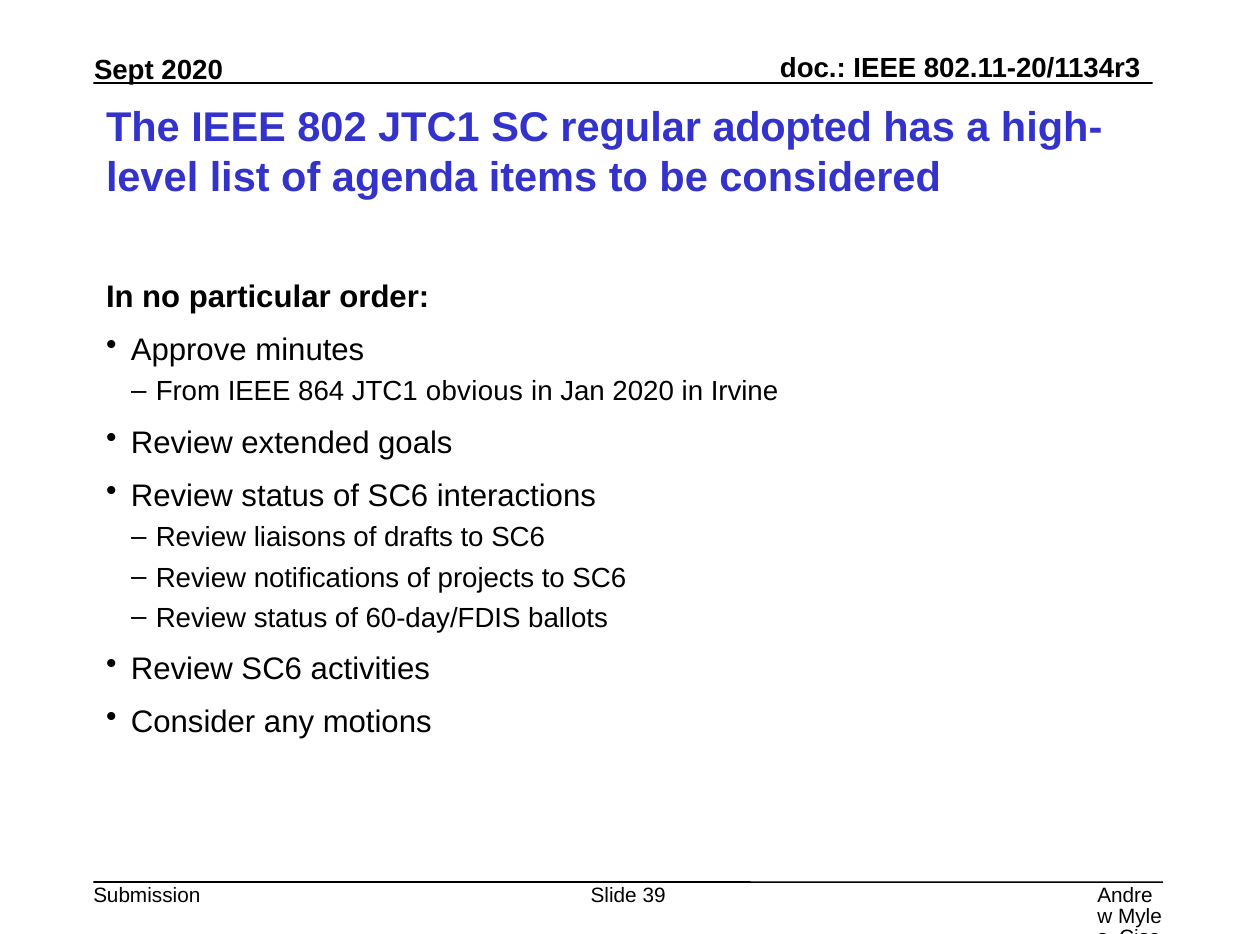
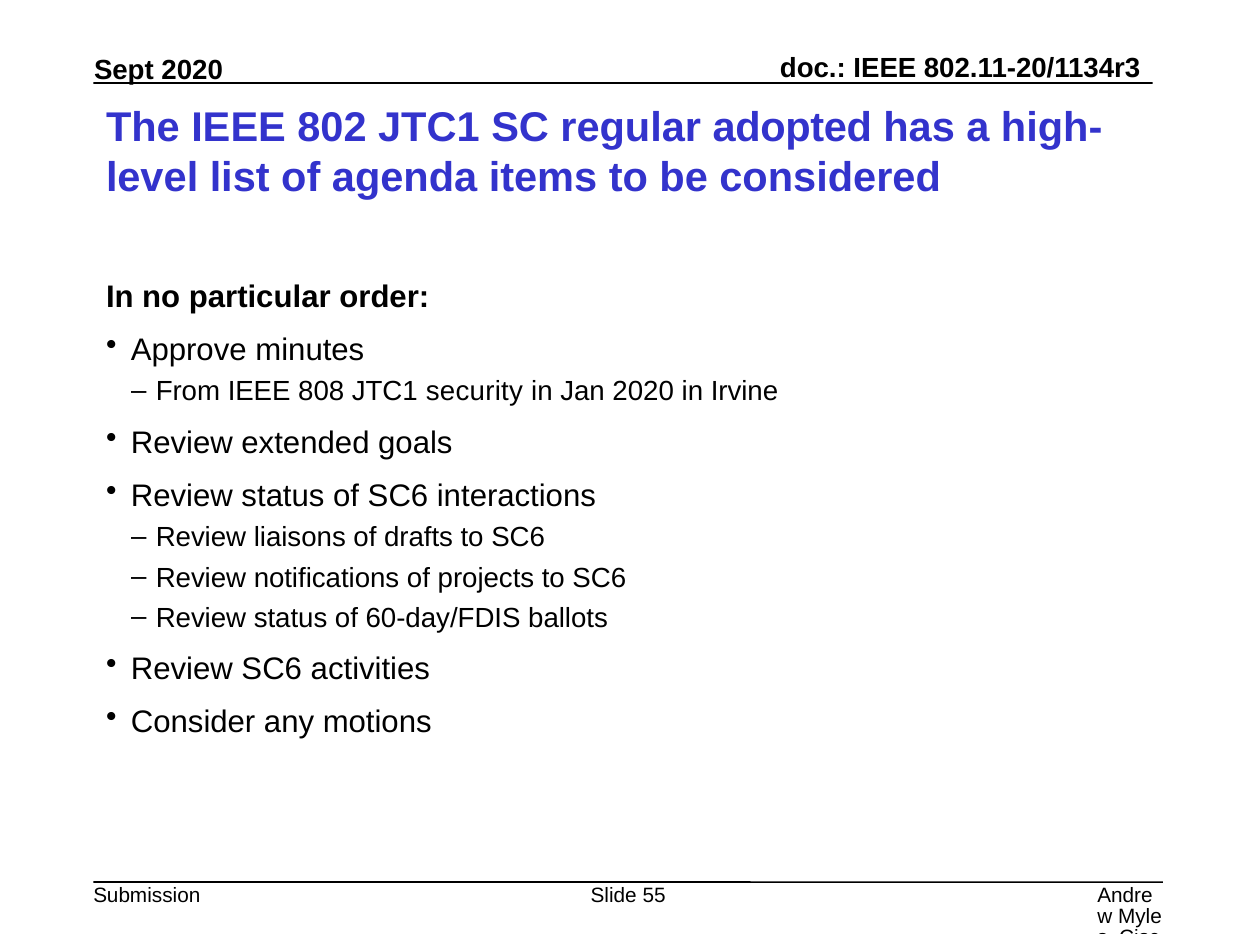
864: 864 -> 808 (321, 392)
obvious: obvious -> security (474, 392)
39: 39 -> 55 (654, 896)
